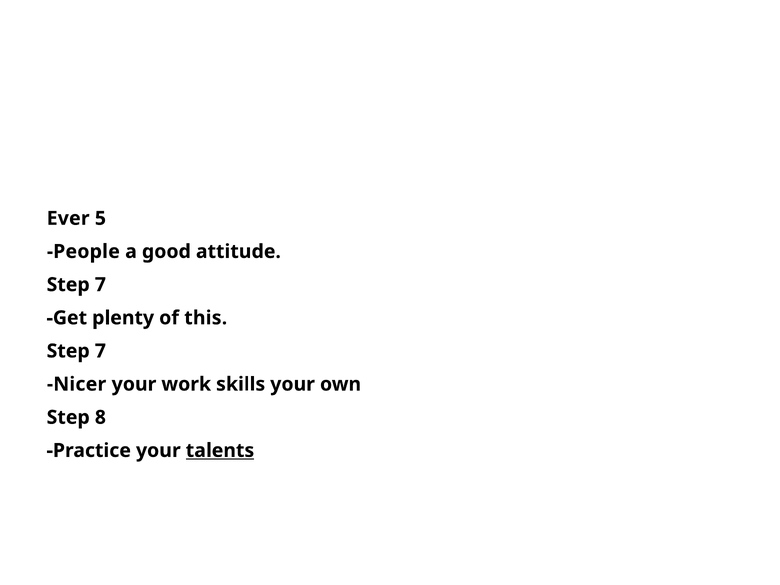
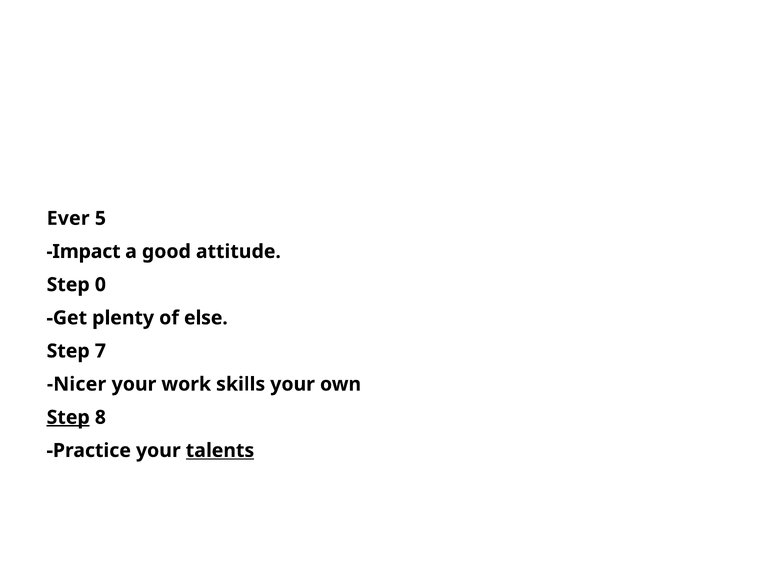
People: People -> Impact (83, 252)
7: 7 -> 0 (100, 285)
this: this -> else (206, 318)
Step underline: none -> present (68, 417)
